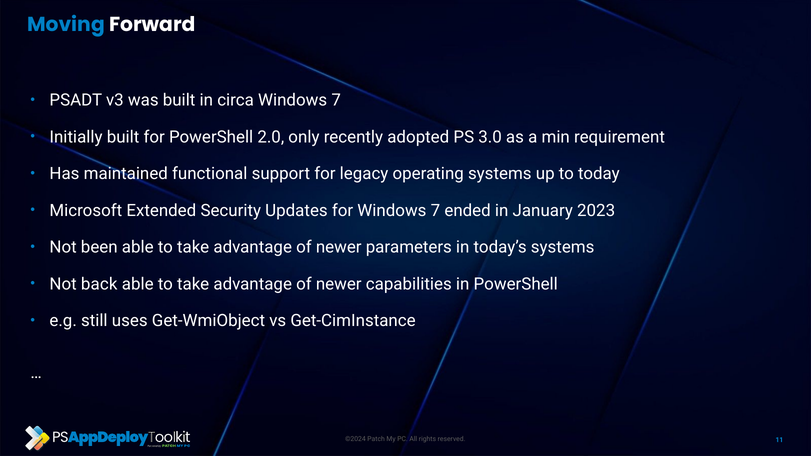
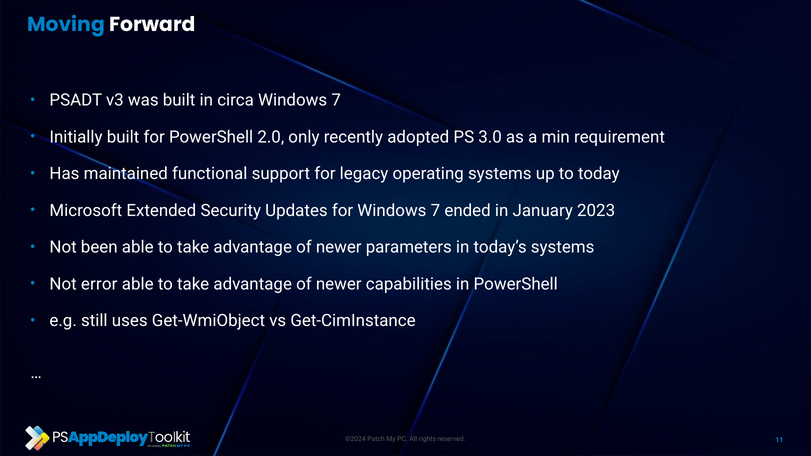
back: back -> error (99, 284)
